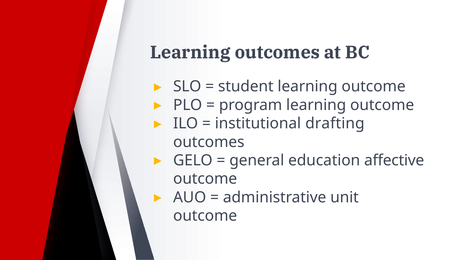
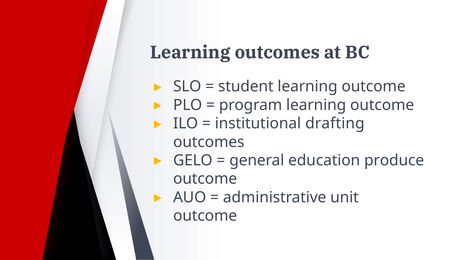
affective: affective -> produce (394, 160)
